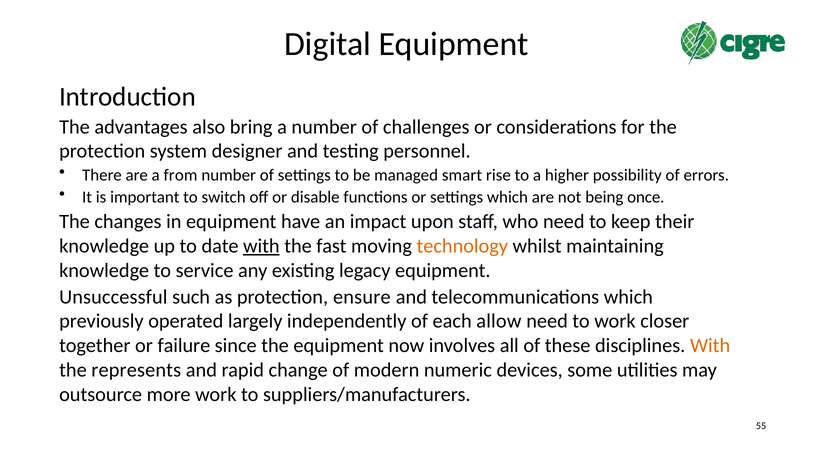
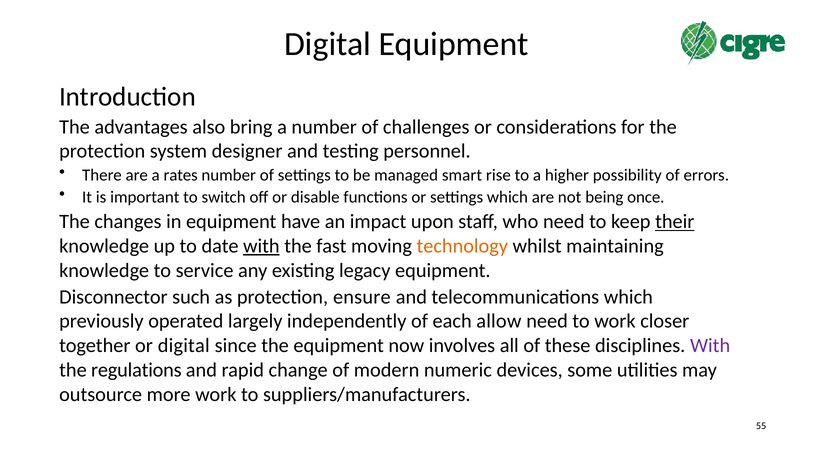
from: from -> rates (181, 175)
their underline: none -> present (675, 222)
Unsuccessful: Unsuccessful -> Disconnector (113, 297)
or failure: failure -> digital (184, 346)
With colour: orange -> purple (710, 346)
represents: represents -> regulations (136, 370)
